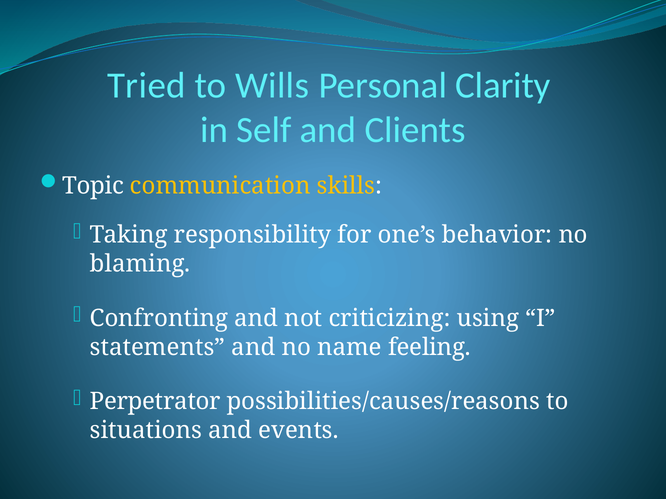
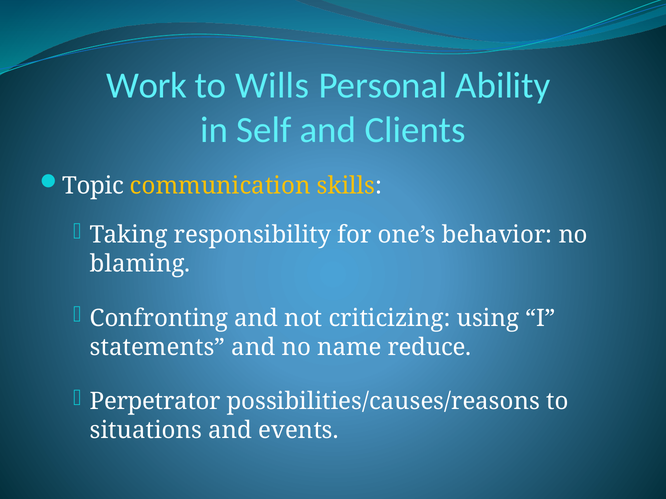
Tried: Tried -> Work (147, 86)
Clarity: Clarity -> Ability (503, 86)
feeling: feeling -> reduce (430, 347)
